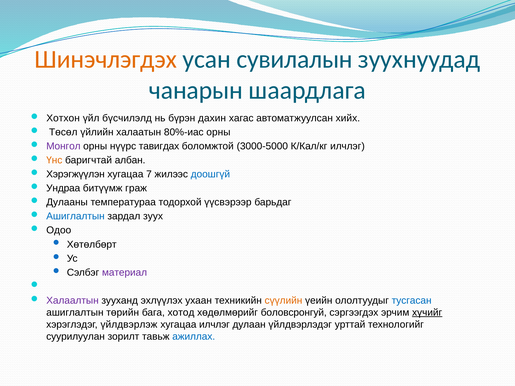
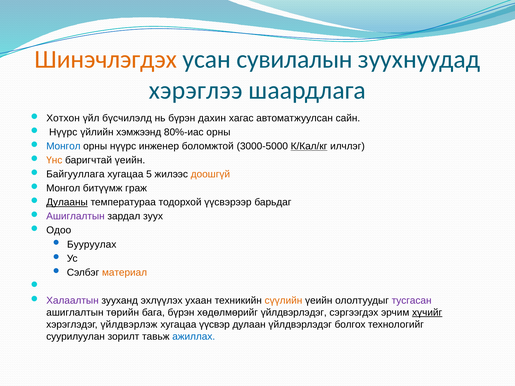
чанарын: чанарын -> хэрэглээ (196, 90)
хийх: хийх -> сайн (348, 118)
Төсөл: Төсөл -> Нүүрс (63, 132)
халаатын: халаатын -> хэмжээнд (139, 132)
Монгол colour: purple -> blue (63, 146)
тавигдах: тавигдах -> инженер (159, 146)
К/Кал/кг underline: none -> present (309, 146)
баригчтай албан: албан -> үеийн (130, 160)
Хэрэгжүүлэн: Хэрэгжүүлэн -> Байгууллага (75, 174)
7: 7 -> 5 (149, 174)
доошгүй colour: blue -> orange (210, 174)
Ундраа: Ундраа -> Монгол (63, 188)
Дулааны underline: none -> present (67, 202)
Ашиглалтын colour: blue -> purple (75, 216)
Хөтөлбөрт: Хөтөлбөрт -> Бууруулах (92, 245)
материал colour: purple -> orange (125, 273)
тусгасан colour: blue -> purple (412, 301)
бага хотод: хотод -> бүрэн (181, 313)
хөдөлмөрийг боловсронгуй: боловсронгуй -> үйлдвэрлэдэг (294, 313)
хугацаа илчлэг: илчлэг -> үүсвэр (214, 325)
урттай: урттай -> болгох (350, 325)
